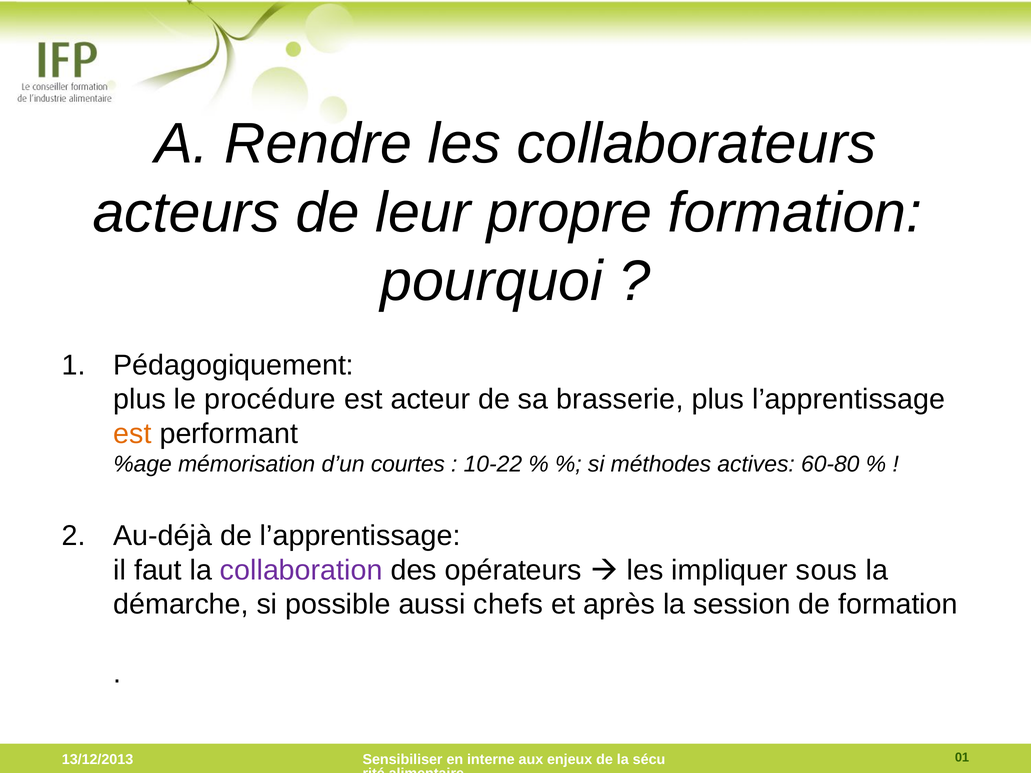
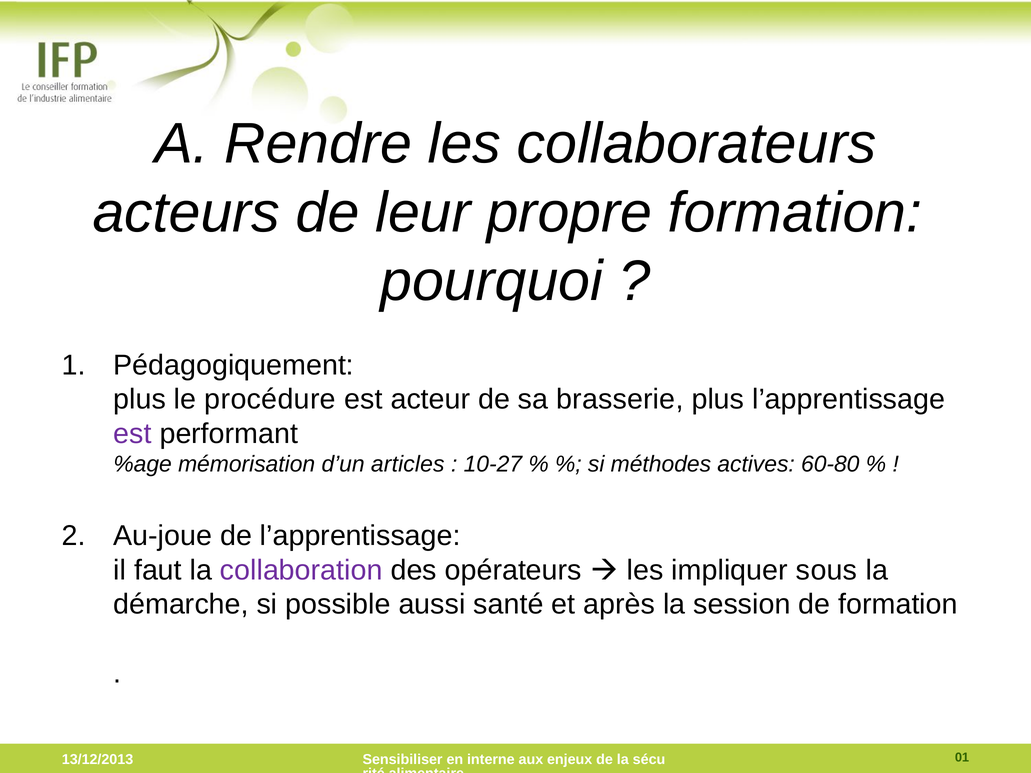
est colour: orange -> purple (133, 434)
courtes: courtes -> articles (408, 464)
10-22: 10-22 -> 10-27 (493, 464)
Au-déjà: Au-déjà -> Au-joue (163, 536)
chefs: chefs -> santé (508, 605)
